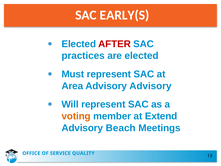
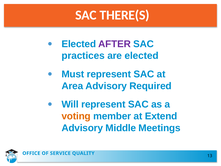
EARLY(S: EARLY(S -> THERE(S (125, 15)
AFTER colour: red -> purple (115, 44)
Advisory Advisory: Advisory -> Required (151, 86)
Beach: Beach -> Middle (121, 128)
